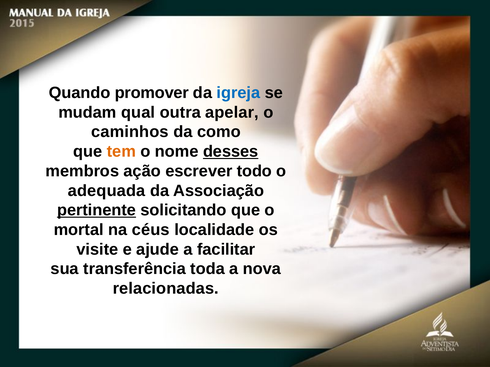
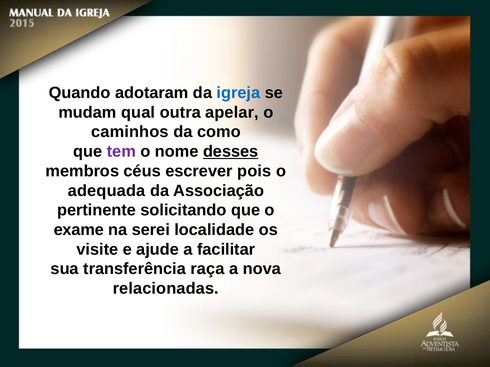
promover: promover -> adotaram (152, 93)
tem colour: orange -> purple (121, 152)
ação: ação -> céus (142, 171)
todo: todo -> pois (254, 171)
pertinente underline: present -> none (96, 210)
mortal: mortal -> exame (79, 230)
céus: céus -> serei (151, 230)
toda: toda -> raça (207, 269)
